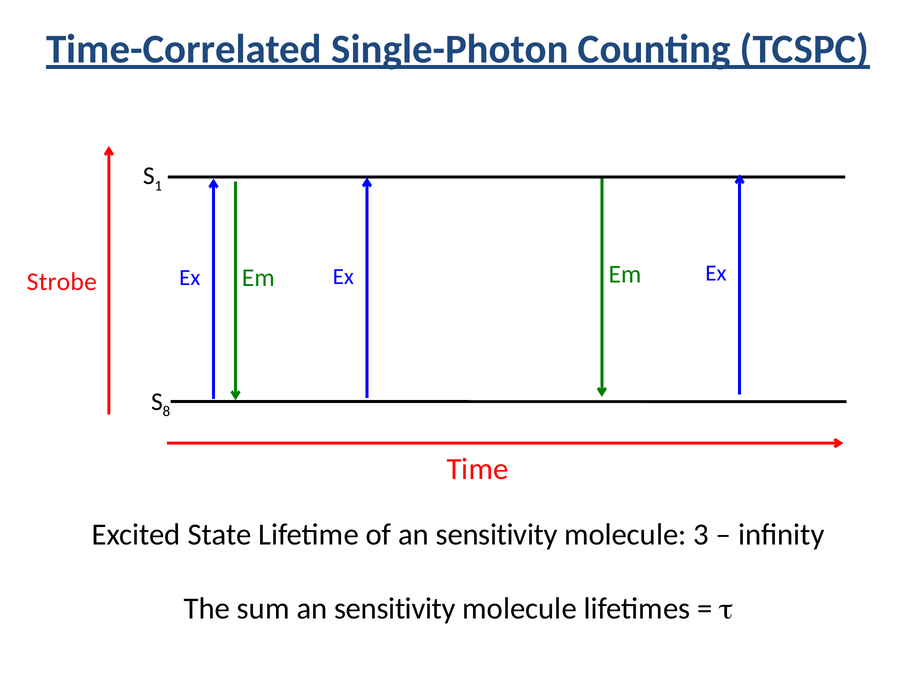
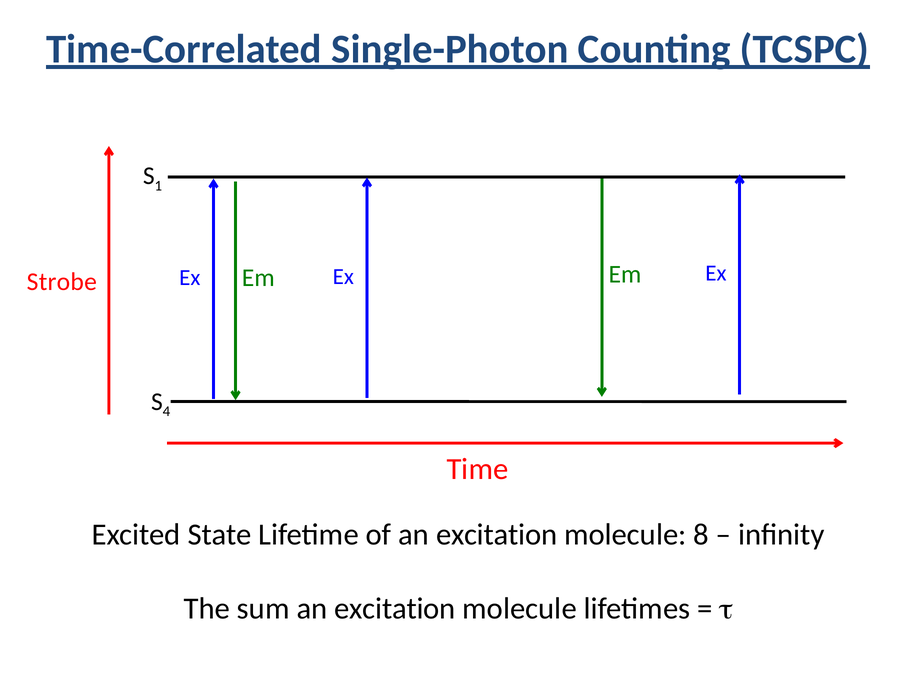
8: 8 -> 4 (166, 411)
of an sensitivity: sensitivity -> excitation (497, 535)
3: 3 -> 8 (701, 535)
sum an sensitivity: sensitivity -> excitation (395, 608)
